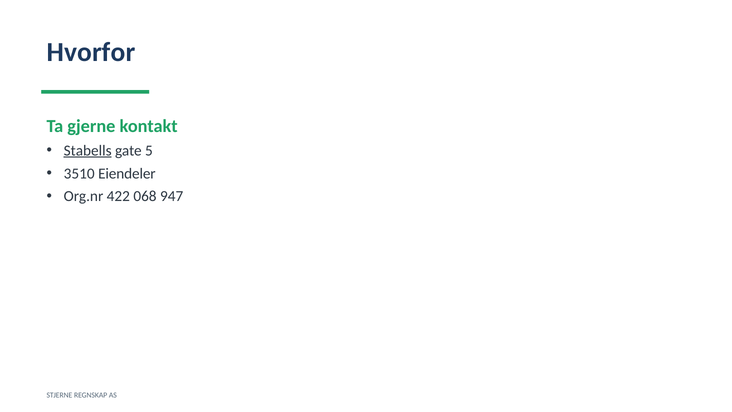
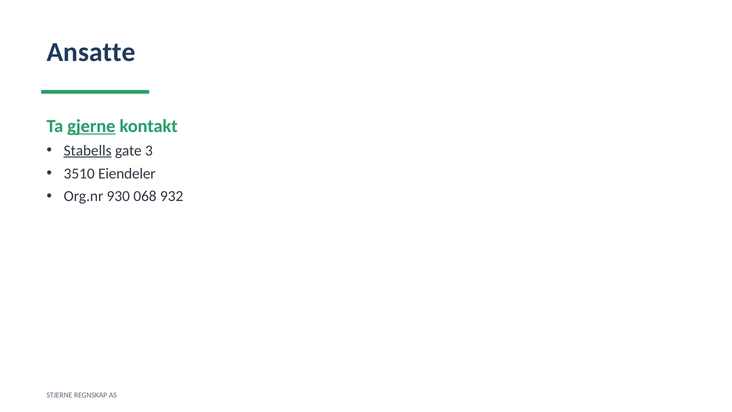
Hvorfor: Hvorfor -> Ansatte (91, 52)
gjerne underline: none -> present (91, 126)
5: 5 -> 3 (149, 151)
422: 422 -> 930 (118, 196)
947: 947 -> 932 (172, 196)
